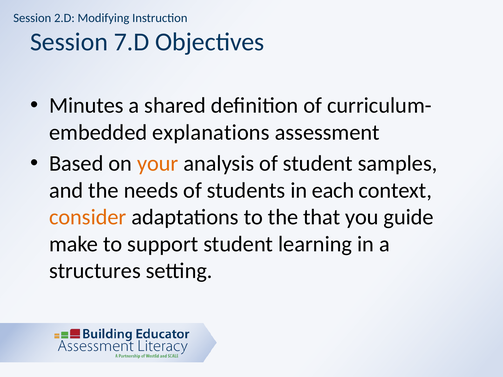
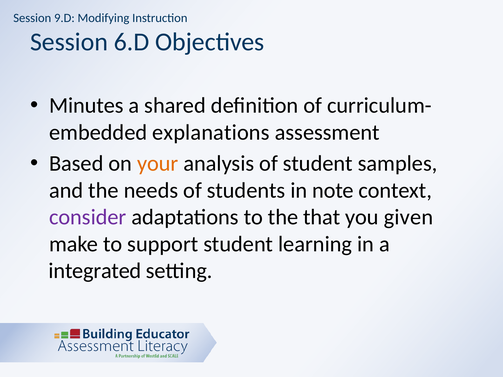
2.D: 2.D -> 9.D (64, 18)
7.D: 7.D -> 6.D (132, 42)
each: each -> note (333, 191)
consider colour: orange -> purple (88, 217)
guide: guide -> given (408, 217)
structures: structures -> integrated (95, 271)
